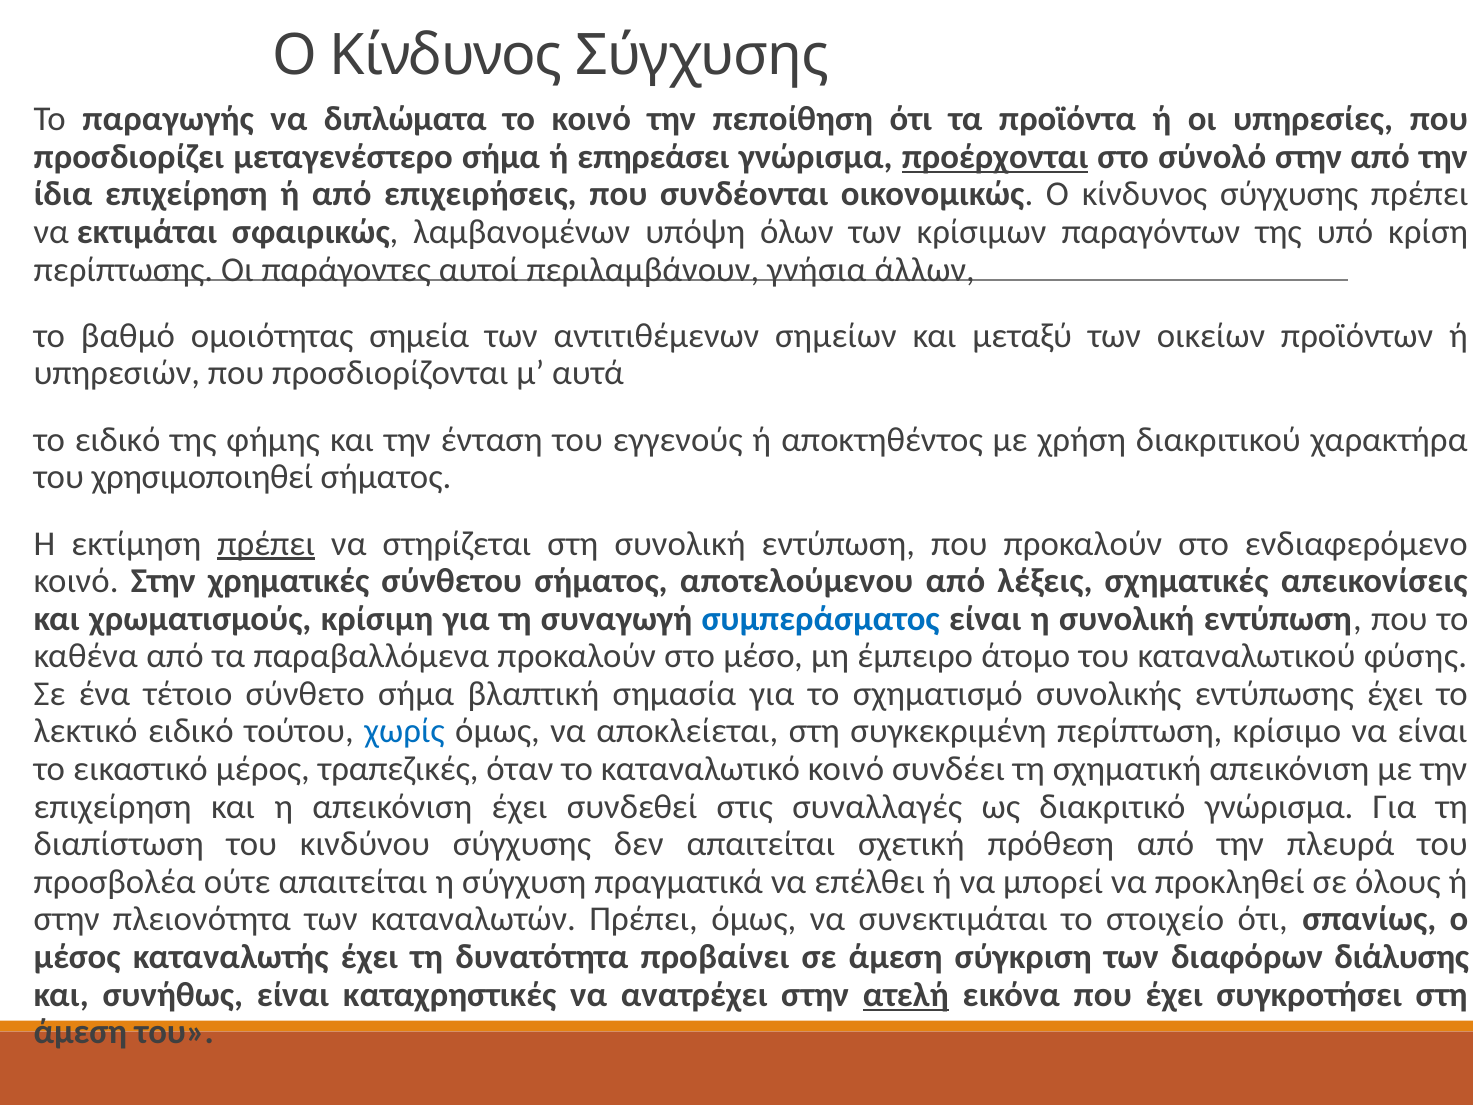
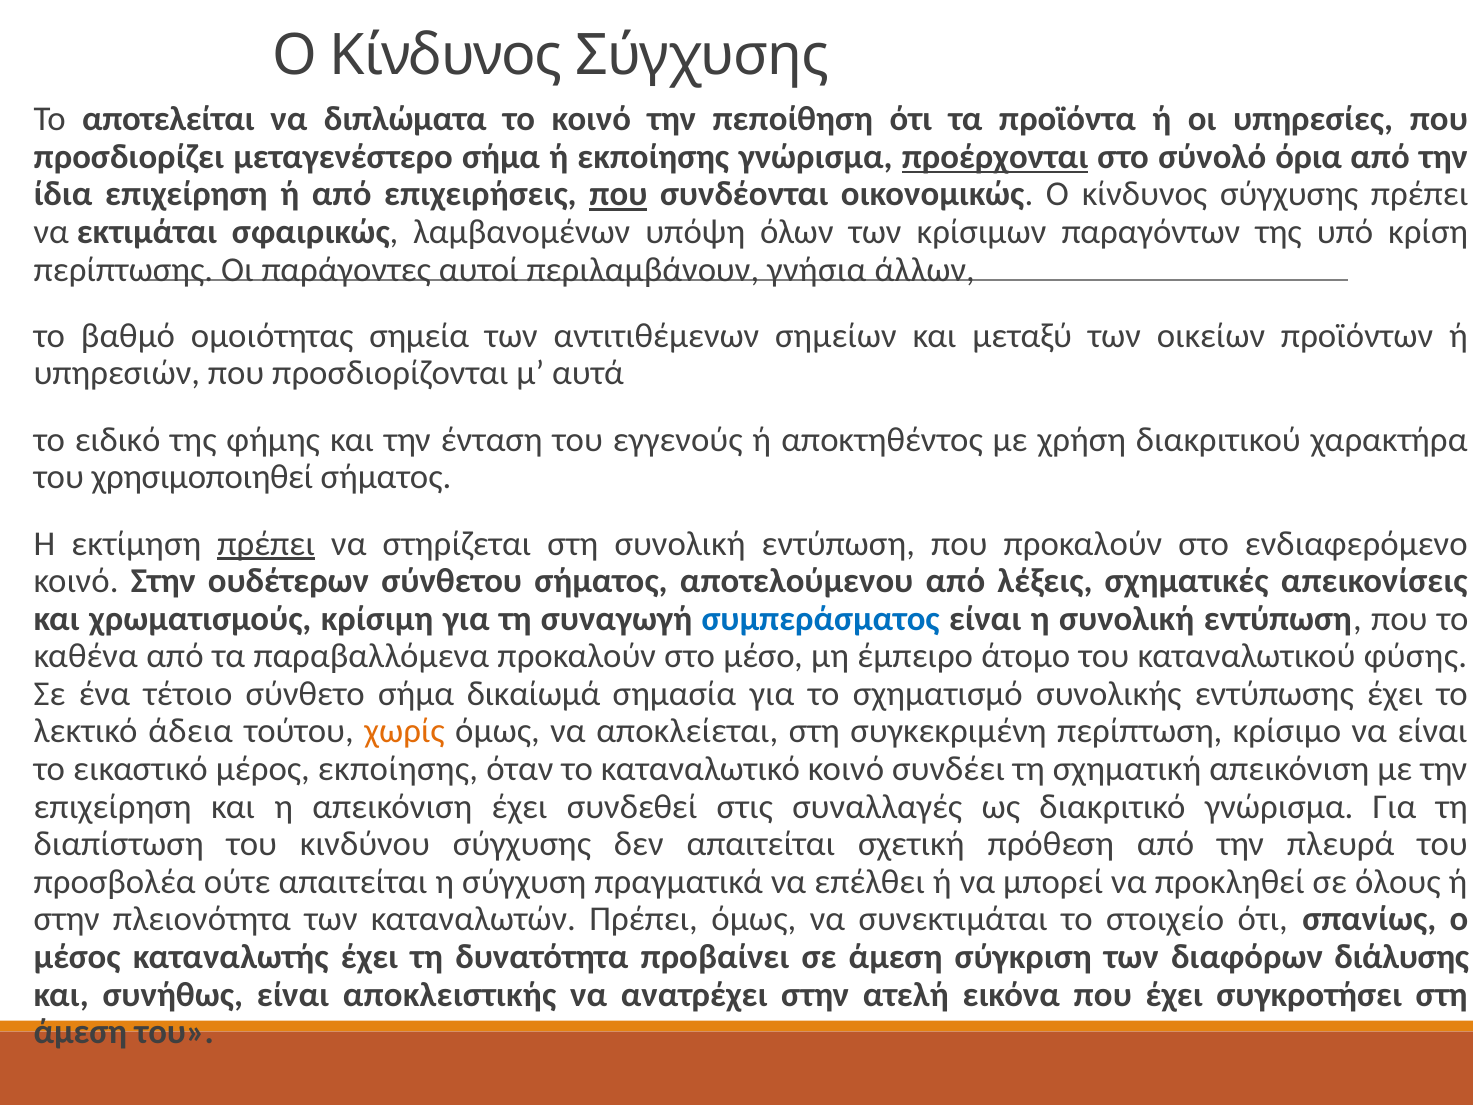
παραγωγής: παραγωγής -> αποτελείται (168, 119)
ή επηρεάσει: επηρεάσει -> εκποίησης (653, 157)
σύνολό στην: στην -> όρια (1309, 157)
που underline: none -> present (618, 194)
χρηματικές: χρηματικές -> ουδέτερων (288, 581)
βλαπτική: βλαπτική -> δικαίωμά (534, 694)
λεκτικό ειδικό: ειδικό -> άδεια (191, 731)
χωρίς colour: blue -> orange (405, 731)
μέρος τραπεζικές: τραπεζικές -> εκποίησης (398, 769)
καταχρηστικές: καταχρηστικές -> αποκλειστικής (449, 994)
ατελή underline: present -> none (906, 994)
